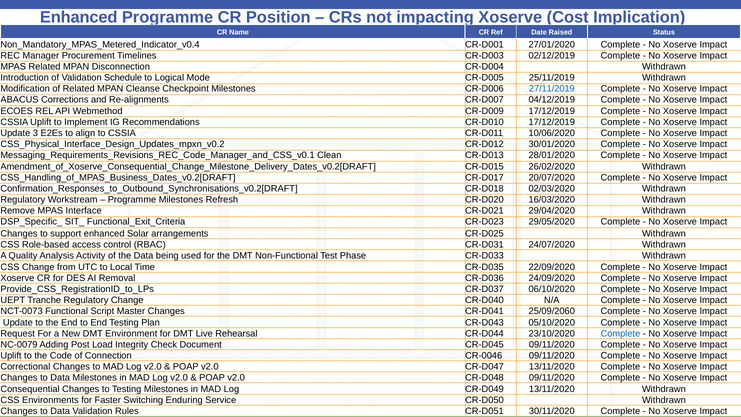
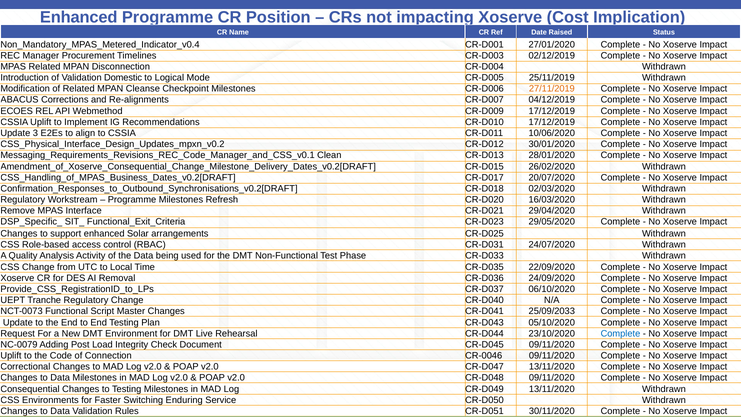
Schedule: Schedule -> Domestic (123, 78)
27/11/2019 colour: blue -> orange (552, 89)
25/09/2060: 25/09/2060 -> 25/09/2033 (552, 311)
